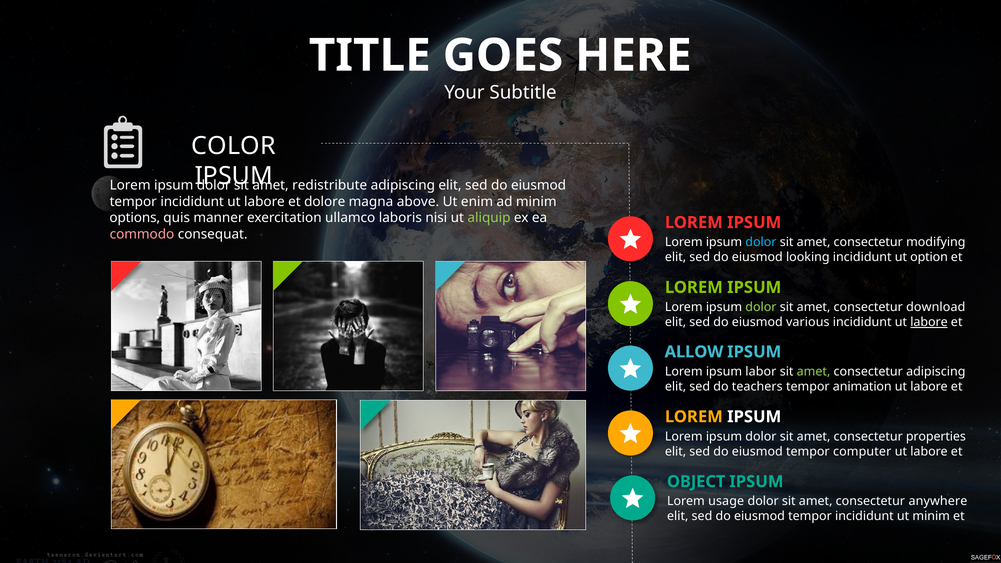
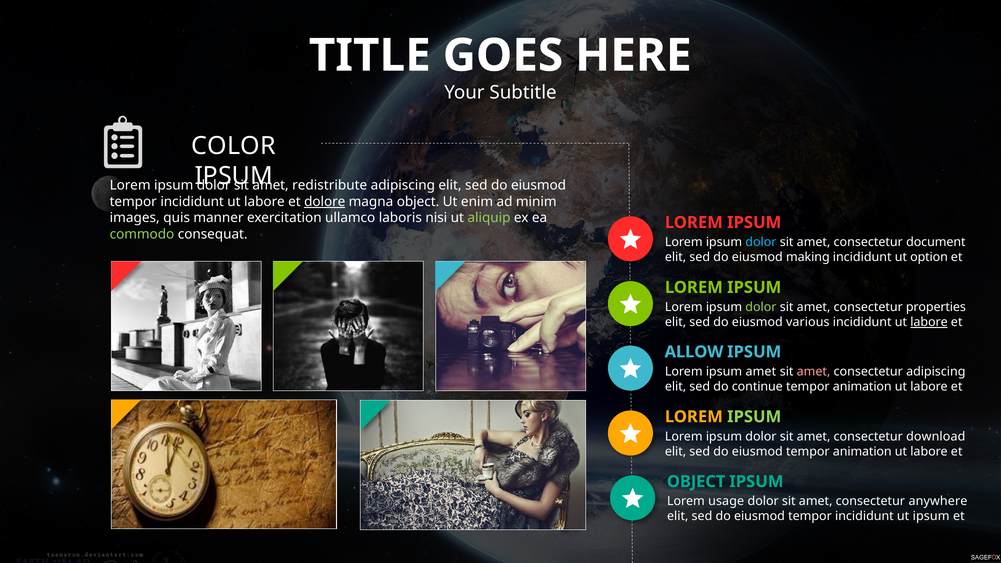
dolore underline: none -> present (325, 202)
magna above: above -> object (418, 202)
options: options -> images (135, 218)
commodo colour: pink -> light green (142, 234)
modifying: modifying -> document (936, 242)
looking: looking -> making (808, 257)
download: download -> properties (936, 307)
ipsum labor: labor -> amet (761, 372)
amet colour: light green -> pink (814, 372)
teachers: teachers -> continue (757, 387)
IPSUM colour: white -> light green (754, 417)
properties: properties -> download (936, 437)
eiusmod tempor computer: computer -> animation (862, 452)
ut minim: minim -> ipsum (931, 516)
